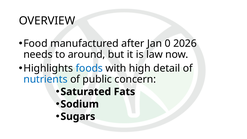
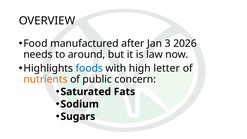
0: 0 -> 3 (168, 43)
detail: detail -> letter (167, 68)
nutrients colour: blue -> orange (46, 79)
